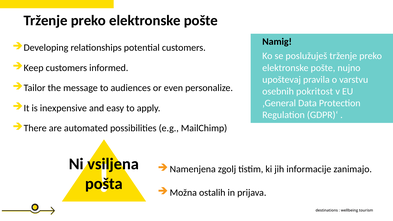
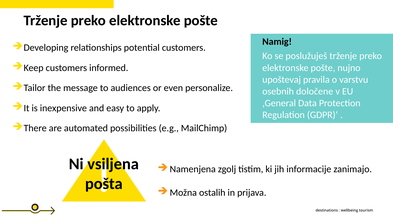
pokritost: pokritost -> določene (315, 91)
